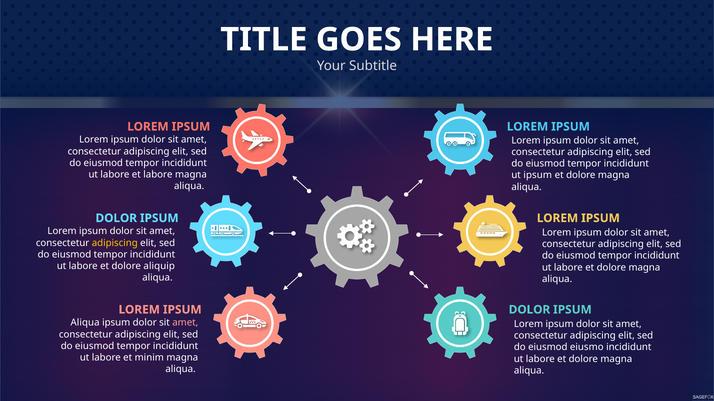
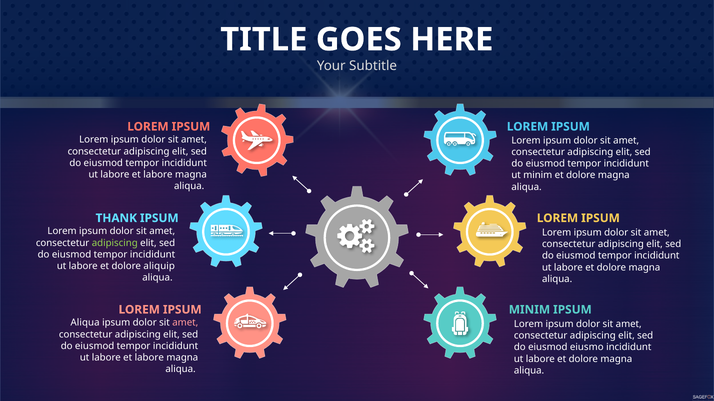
ut ipsum: ipsum -> minim (538, 176)
DOLOR: DOLOR -> THANK (116, 218)
adipiscing colour: yellow -> light green (115, 243)
DOLOR: DOLOR -> MINIM (529, 310)
minim: minim -> labore (149, 358)
